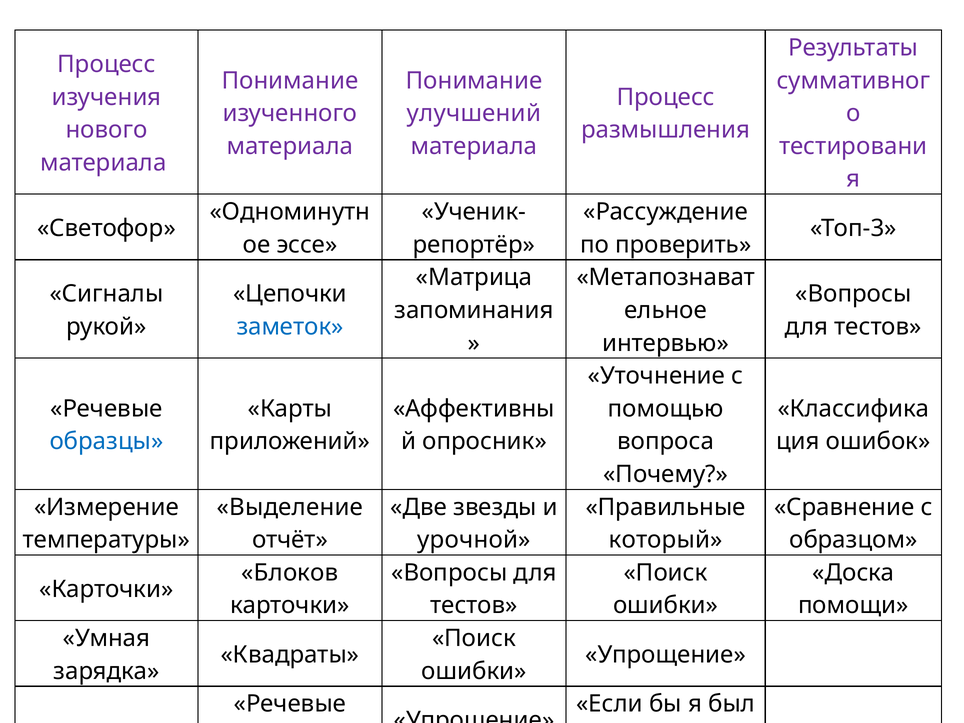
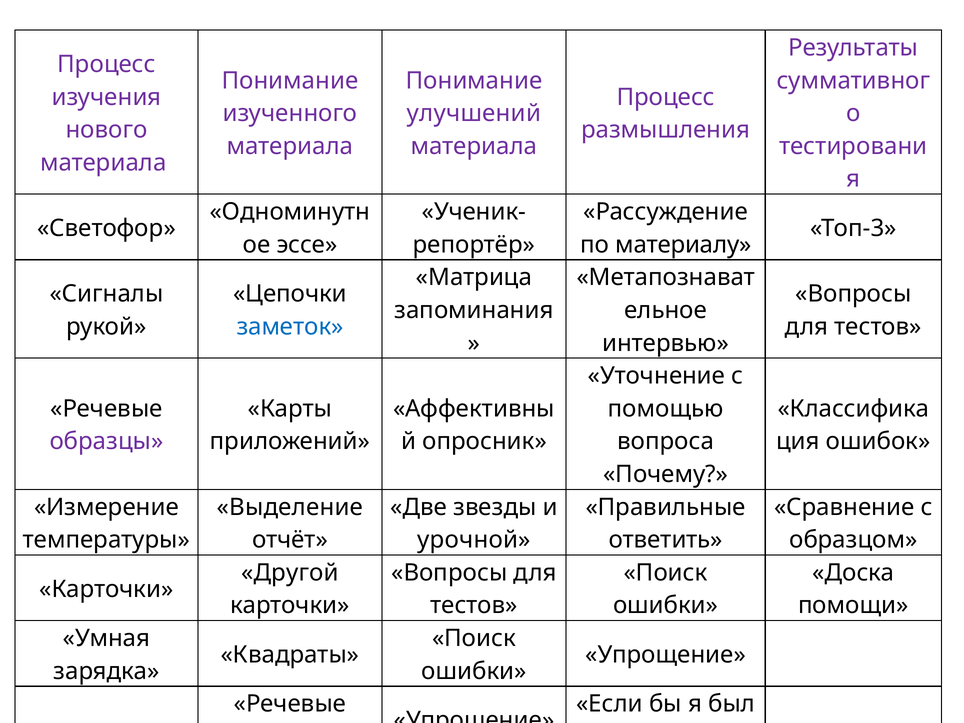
проверить: проверить -> материалу (683, 245)
образцы colour: blue -> purple (107, 441)
который: который -> ответить (666, 540)
Блоков: Блоков -> Другой (290, 573)
